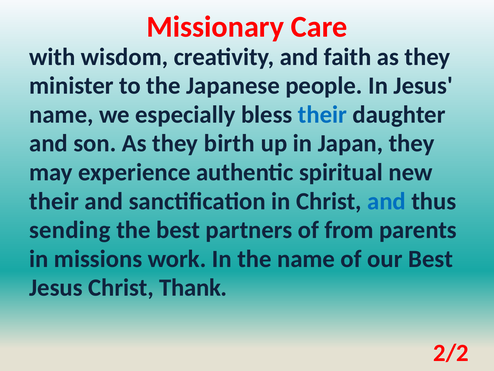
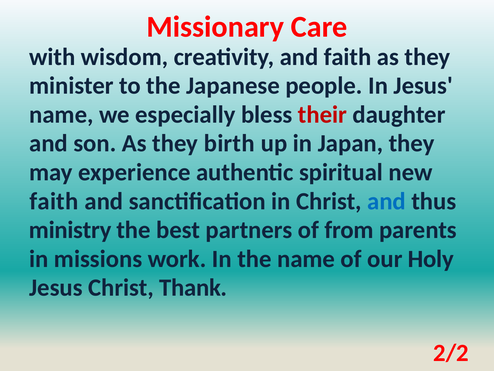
their colour: blue -> red (322, 114)
their: their -> faith (54, 201)
sending: sending -> ministry (70, 230)
our Best: Best -> Holy (431, 259)
